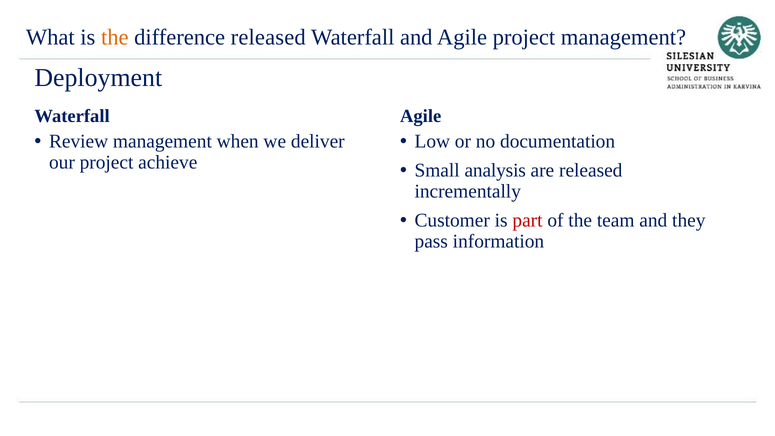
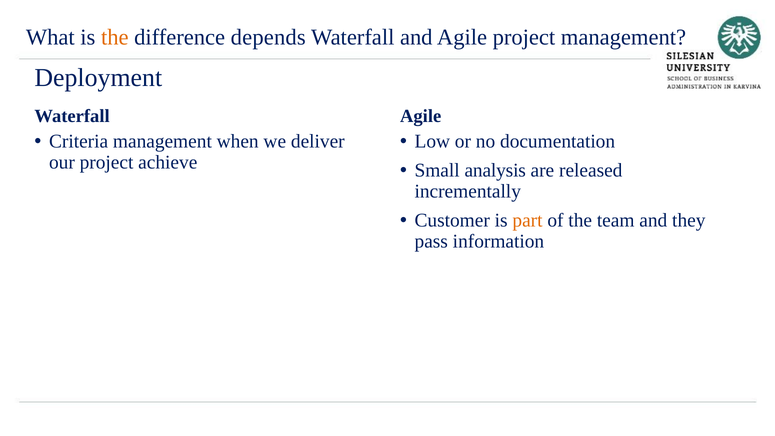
difference released: released -> depends (268, 37)
Review: Review -> Criteria (79, 142)
part colour: red -> orange (527, 220)
